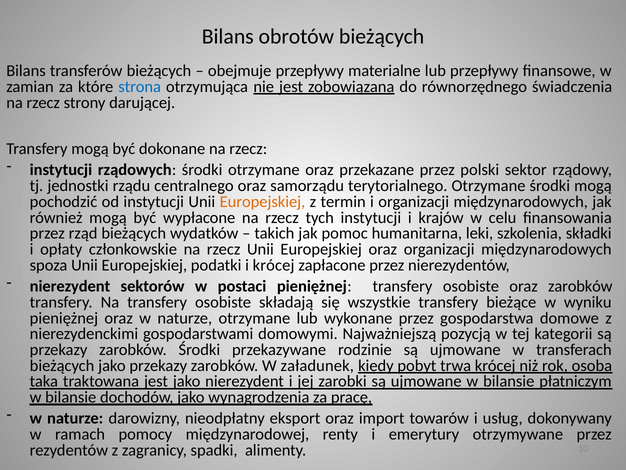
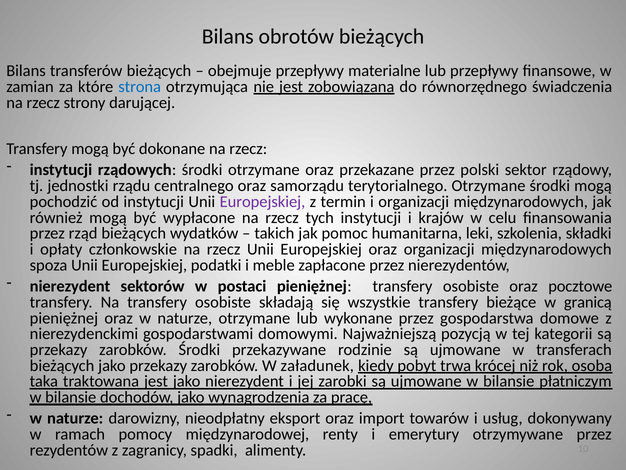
Europejskiej colour: orange -> purple (262, 202)
i krócej: krócej -> meble (274, 265)
oraz zarobków: zarobków -> pocztowe (580, 286)
wyniku: wyniku -> granicą (588, 302)
